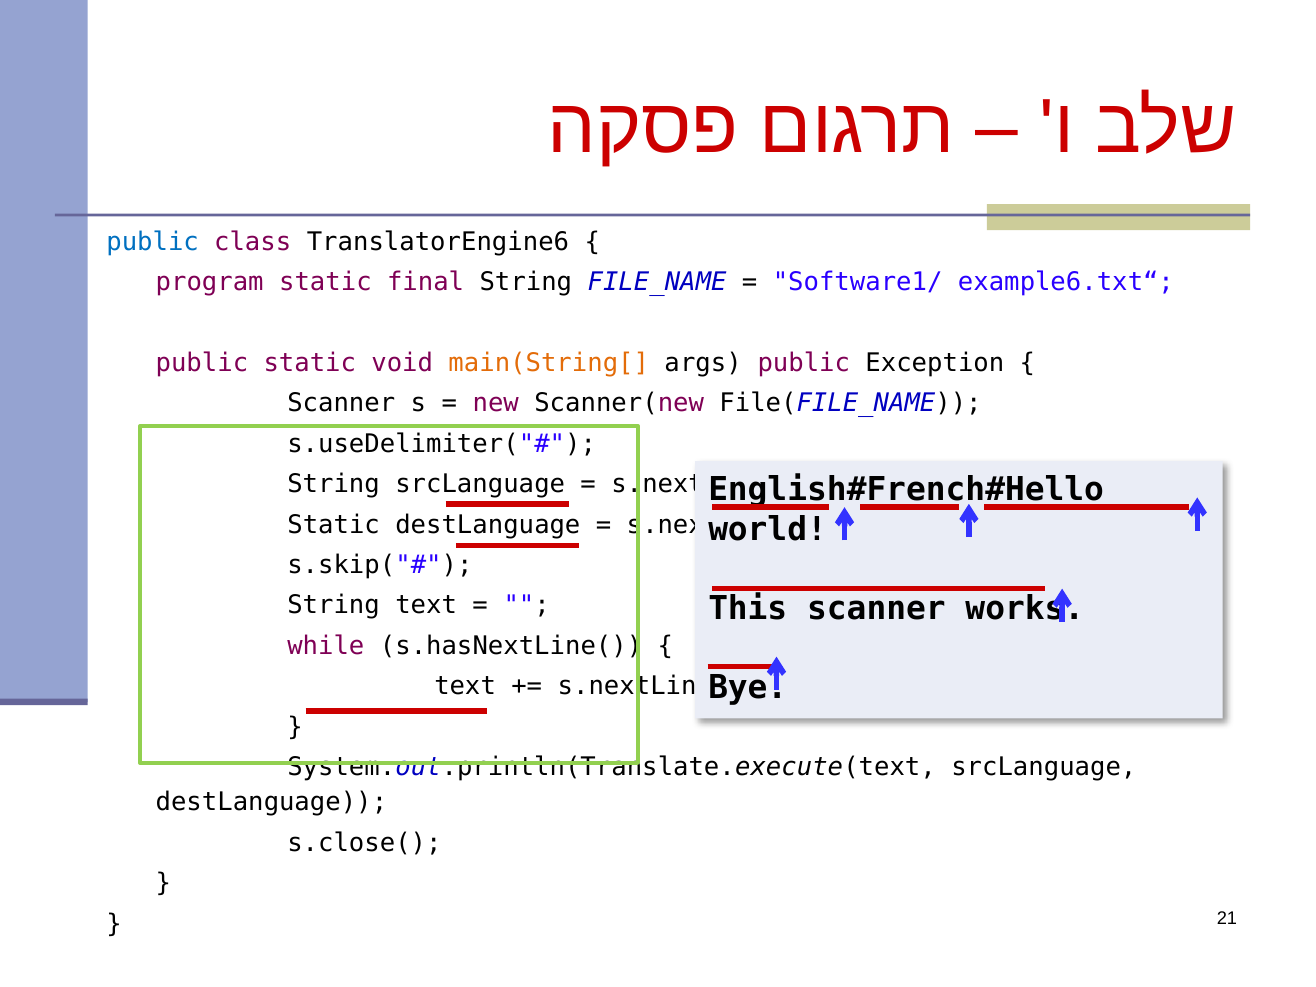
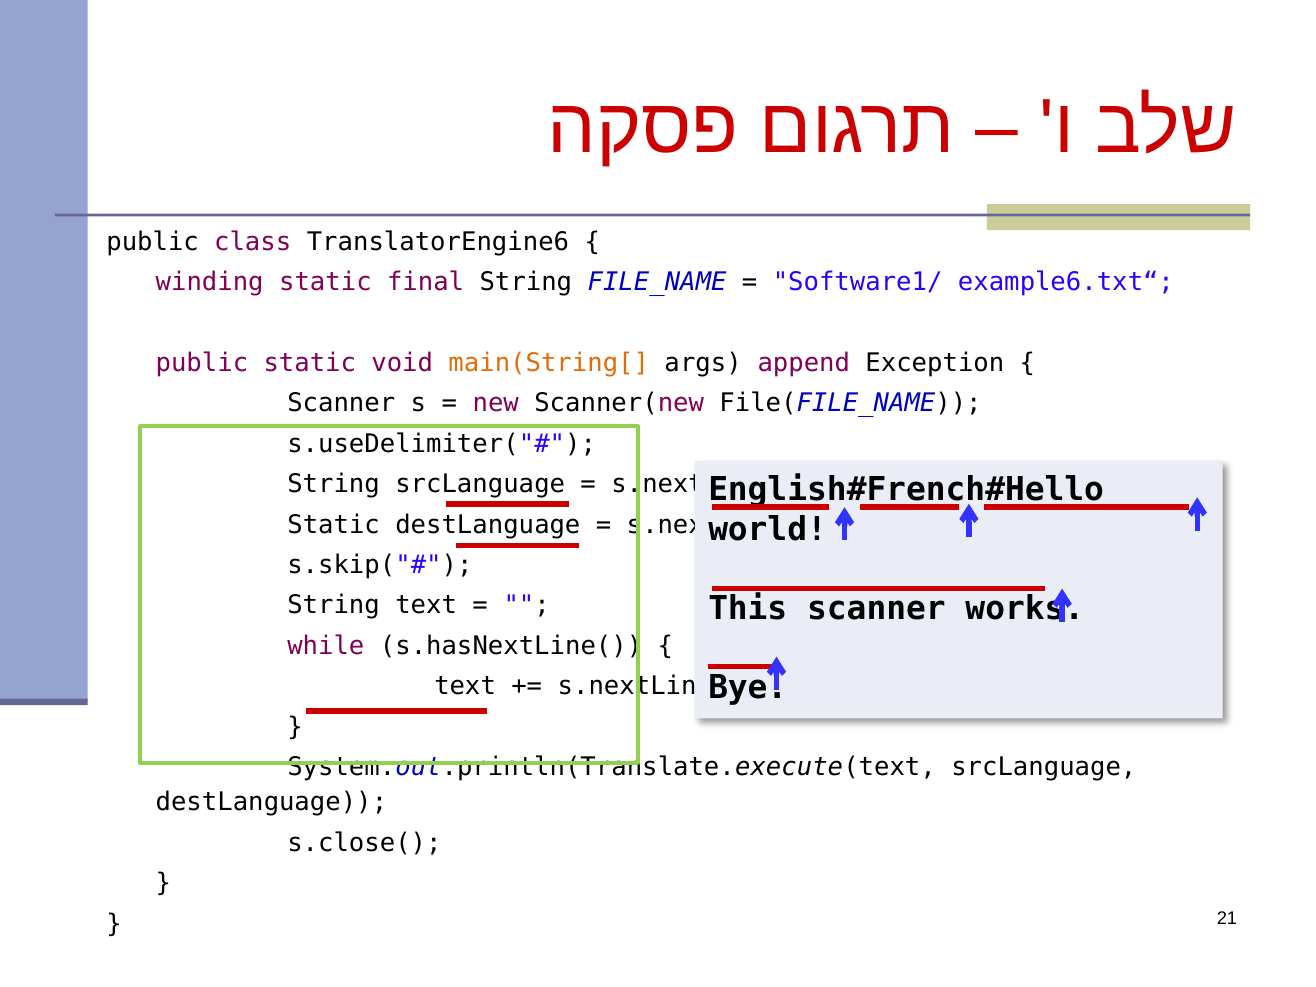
public colour: blue -> black (153, 242)
program: program -> winding (210, 282)
args public: public -> append (804, 363)
